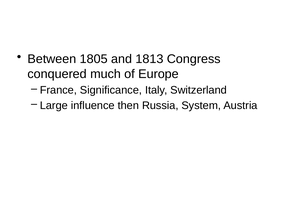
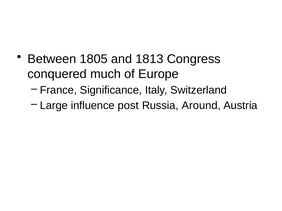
then: then -> post (128, 106)
System: System -> Around (201, 106)
